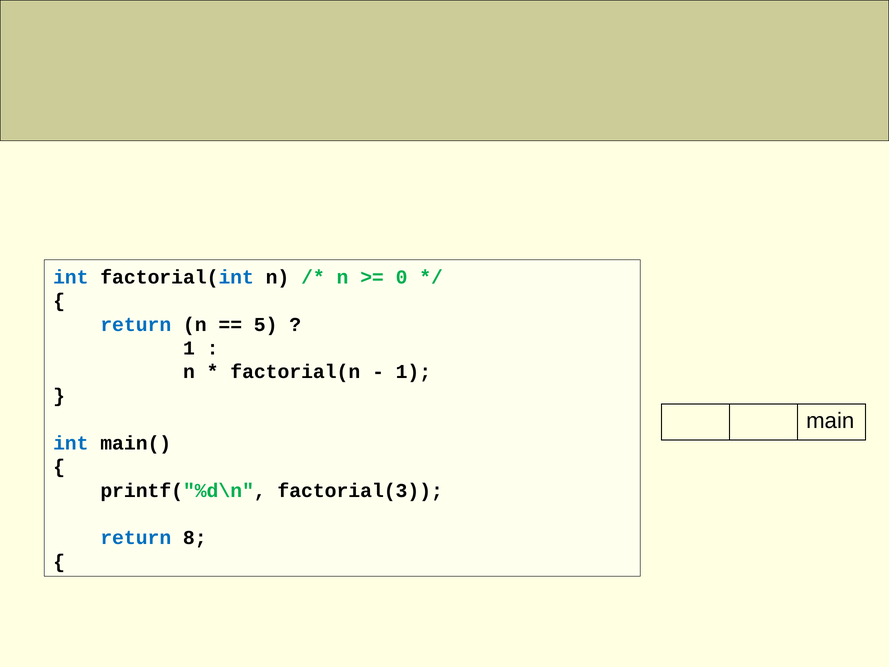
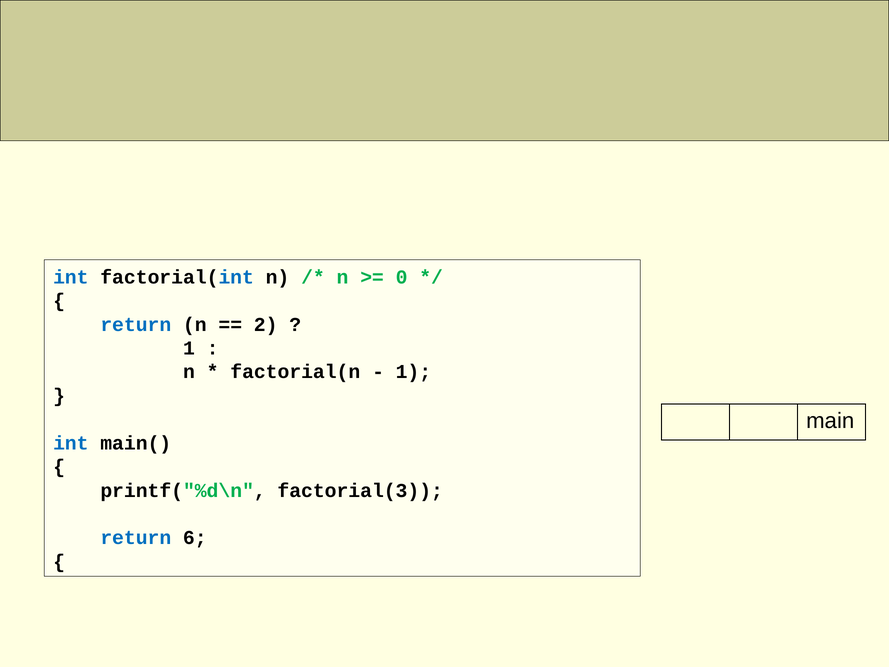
5: 5 -> 2 (266, 324)
8: 8 -> 6 (195, 538)
